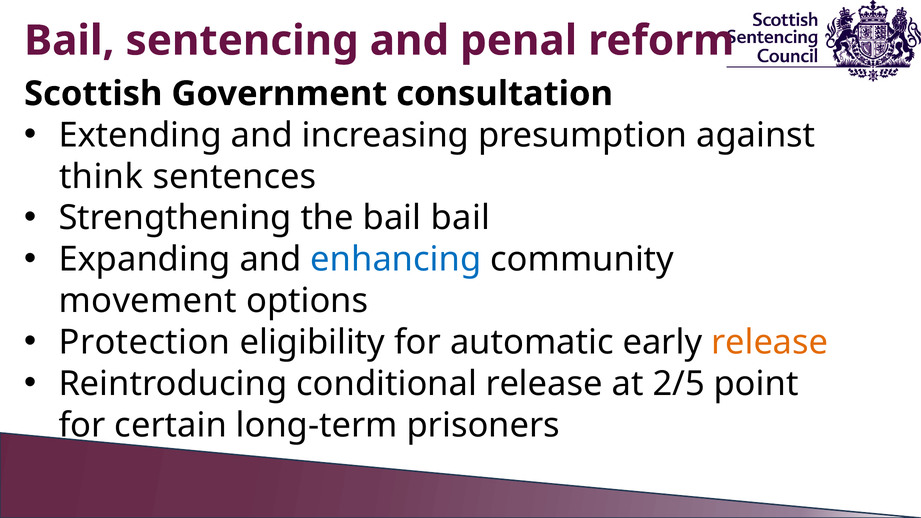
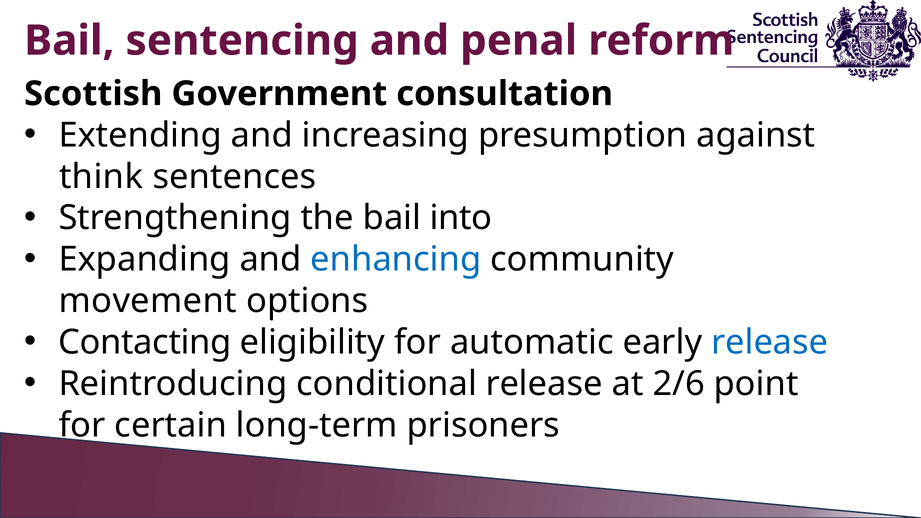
bail bail: bail -> into (461, 218)
Protection: Protection -> Contacting (145, 342)
release colour: orange -> blue (770, 342)
2/5: 2/5 -> 2/6 (679, 384)
